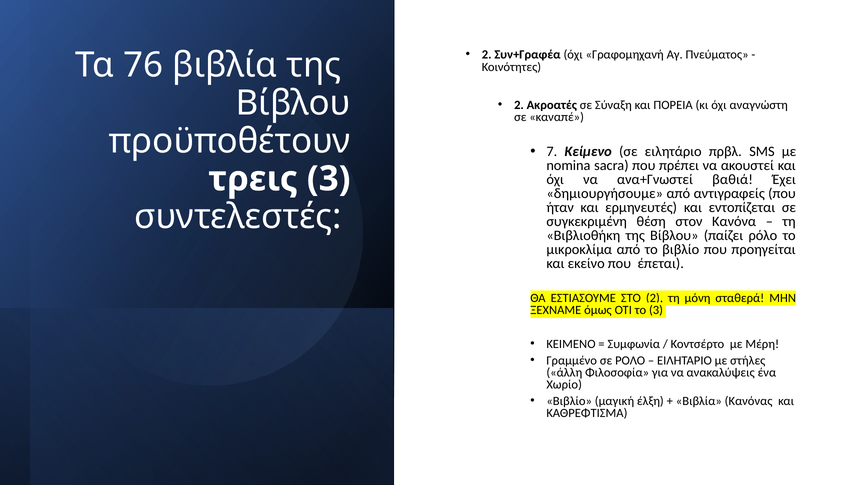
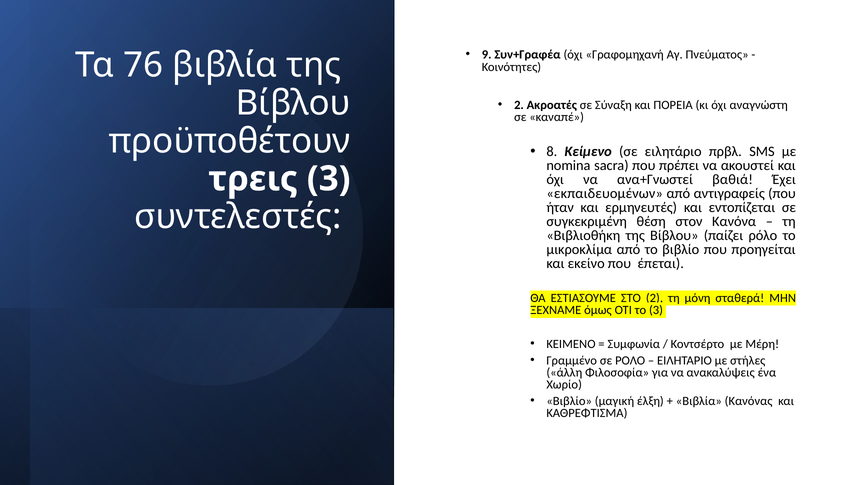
2: 2 -> 9 (487, 55)
7: 7 -> 8 (552, 152)
δημιουργήσουμε: δημιουργήσουμε -> εκπαιδευομένων (605, 193)
